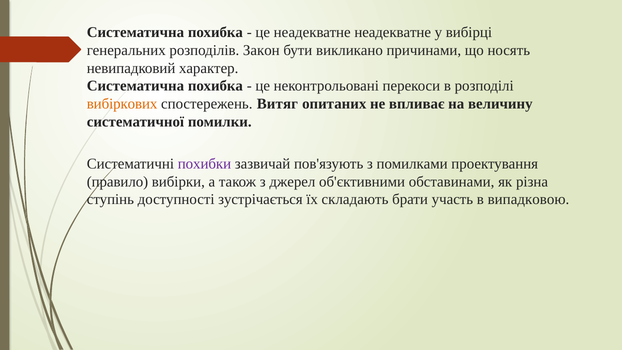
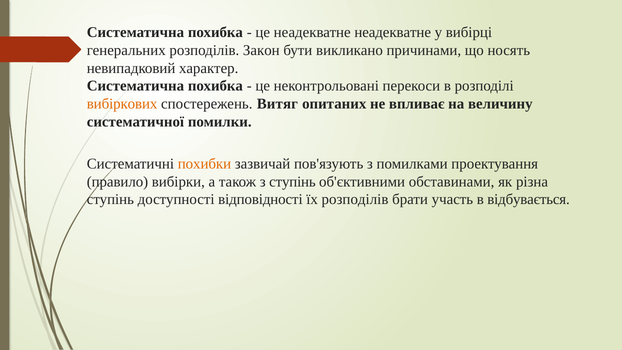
похибки colour: purple -> orange (204, 164)
з джерел: джерел -> ступінь (292, 182)
зустрічається: зустрічається -> відповідності (260, 199)
їх складають: складають -> розподілів (355, 199)
випадковою: випадковою -> відбувається (529, 199)
